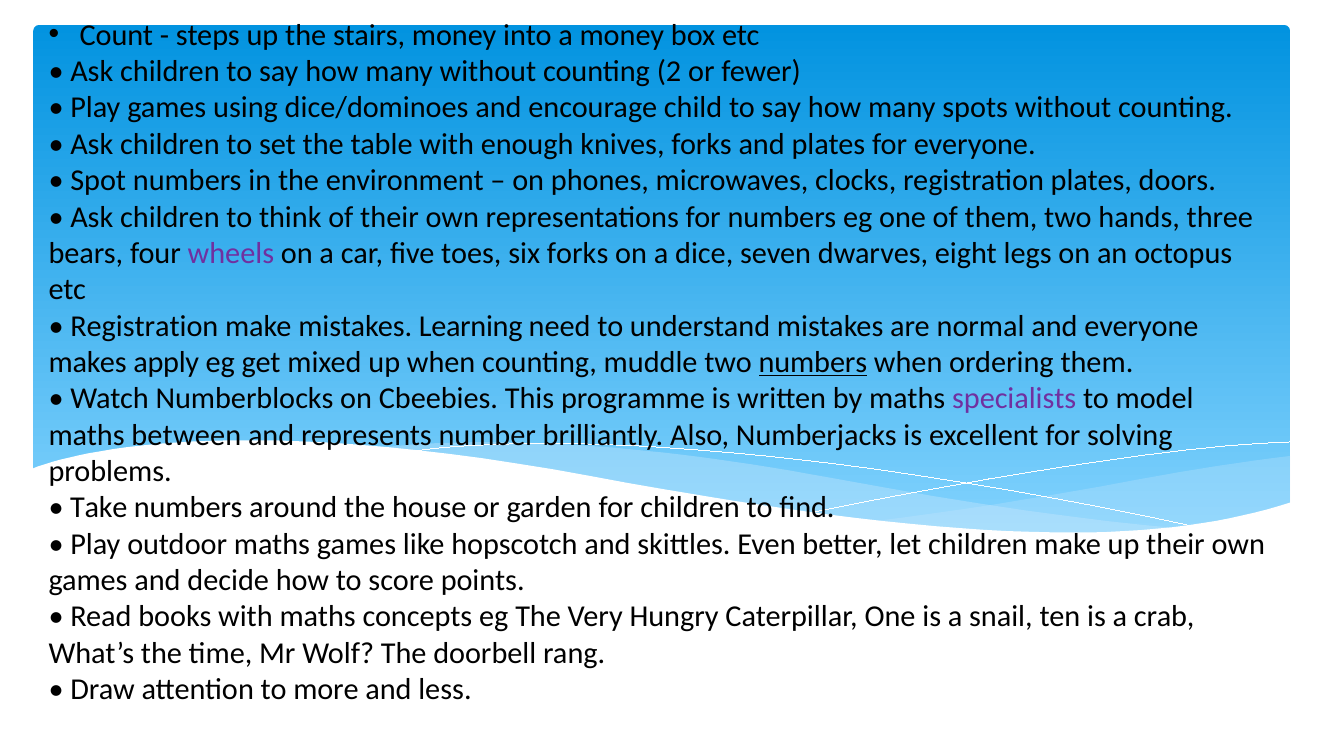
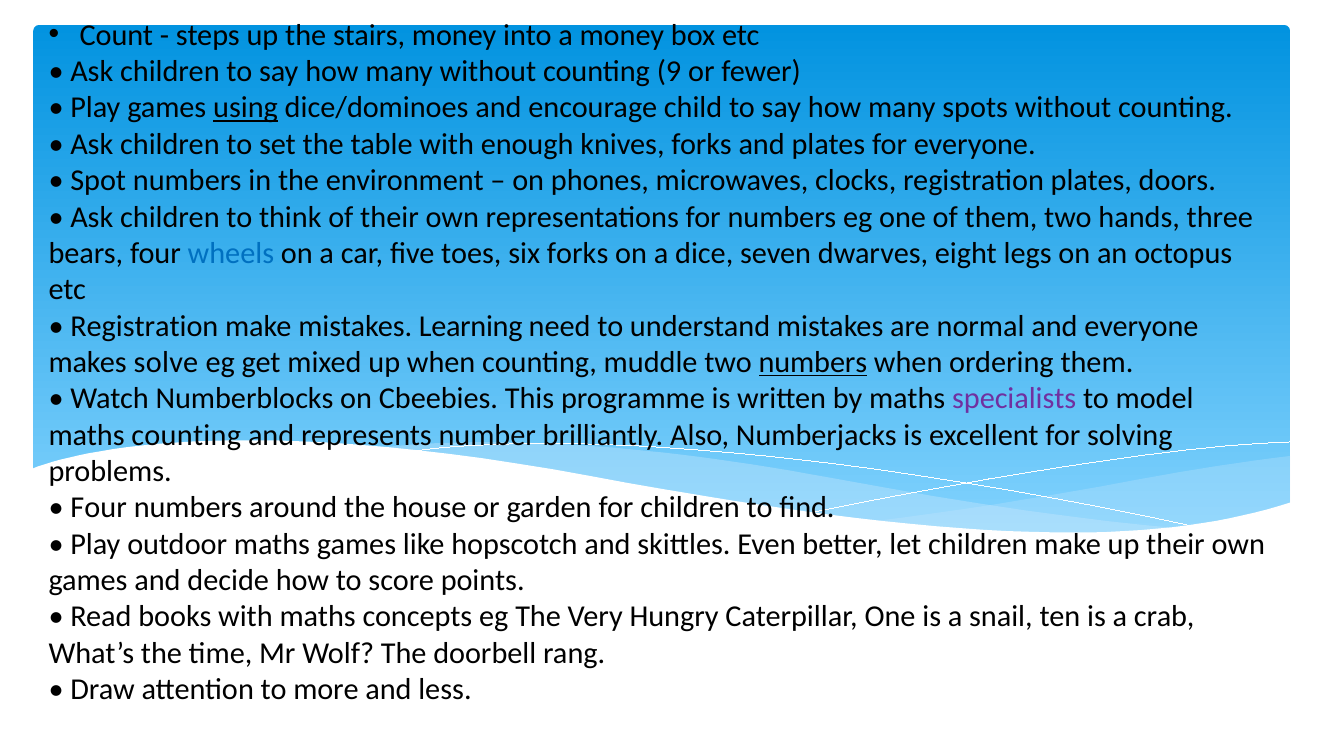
2: 2 -> 9 (669, 72)
using underline: none -> present (246, 108)
wheels colour: purple -> blue (231, 253)
apply: apply -> solve (166, 362)
maths between: between -> counting (186, 435)
Take: Take -> Four (99, 508)
